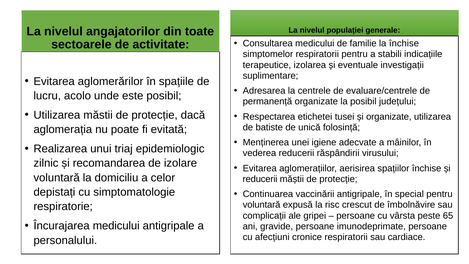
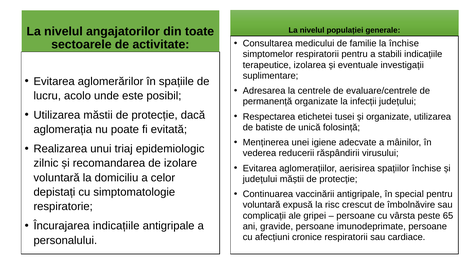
la posibil: posibil -> infecții (363, 101)
reducerii: reducerii -> județului (260, 179)
Încurajarea medicului: medicului -> indicațiile (116, 226)
